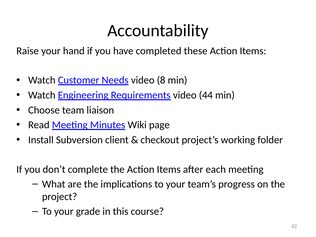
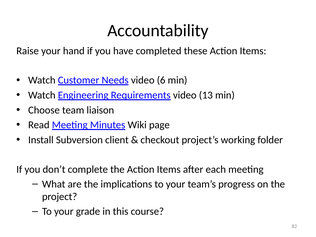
8: 8 -> 6 (161, 80)
44: 44 -> 13 (206, 95)
